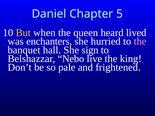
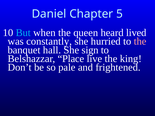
But colour: yellow -> light blue (23, 33)
enchanters: enchanters -> constantly (49, 41)
Nebo: Nebo -> Place (71, 59)
